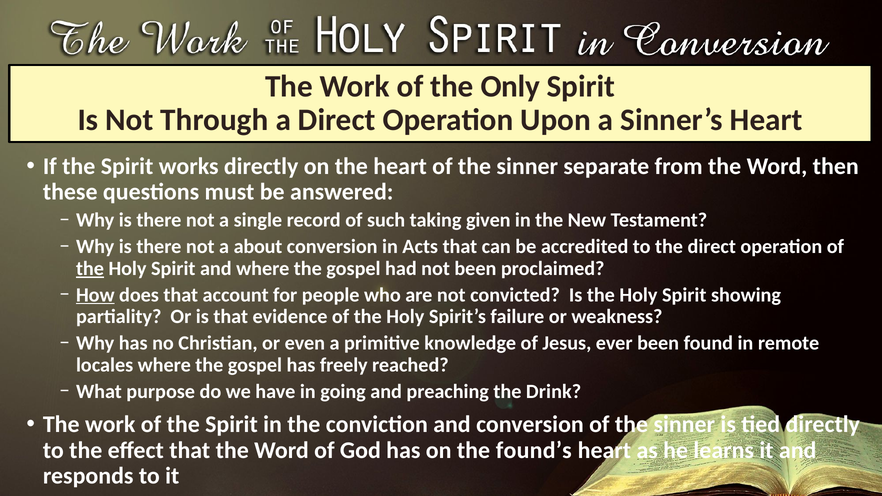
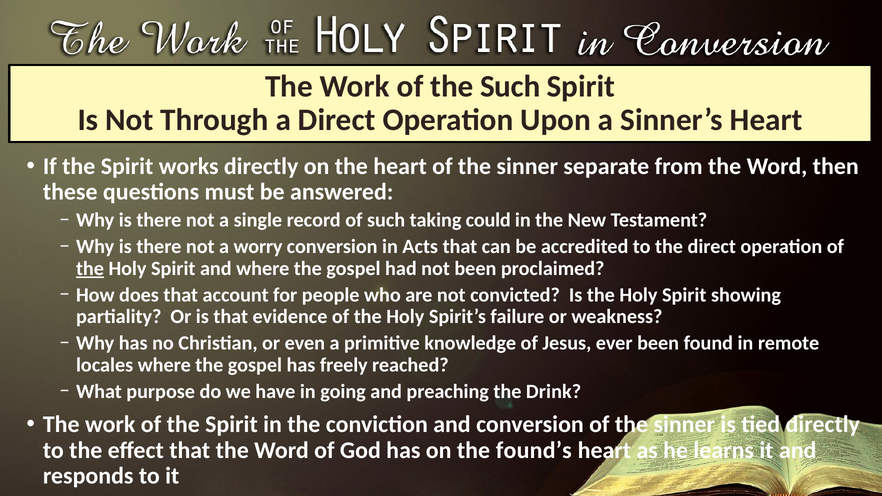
the Only: Only -> Such (510, 86)
given: given -> could (488, 220)
about: about -> worry (258, 247)
How underline: present -> none (95, 295)
